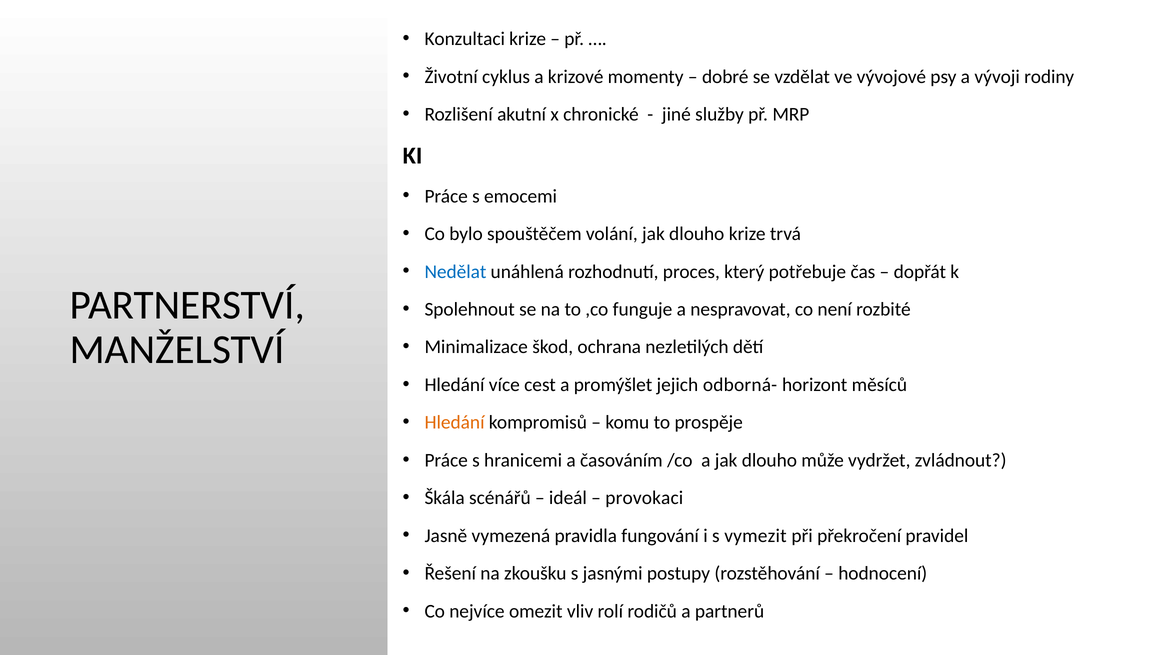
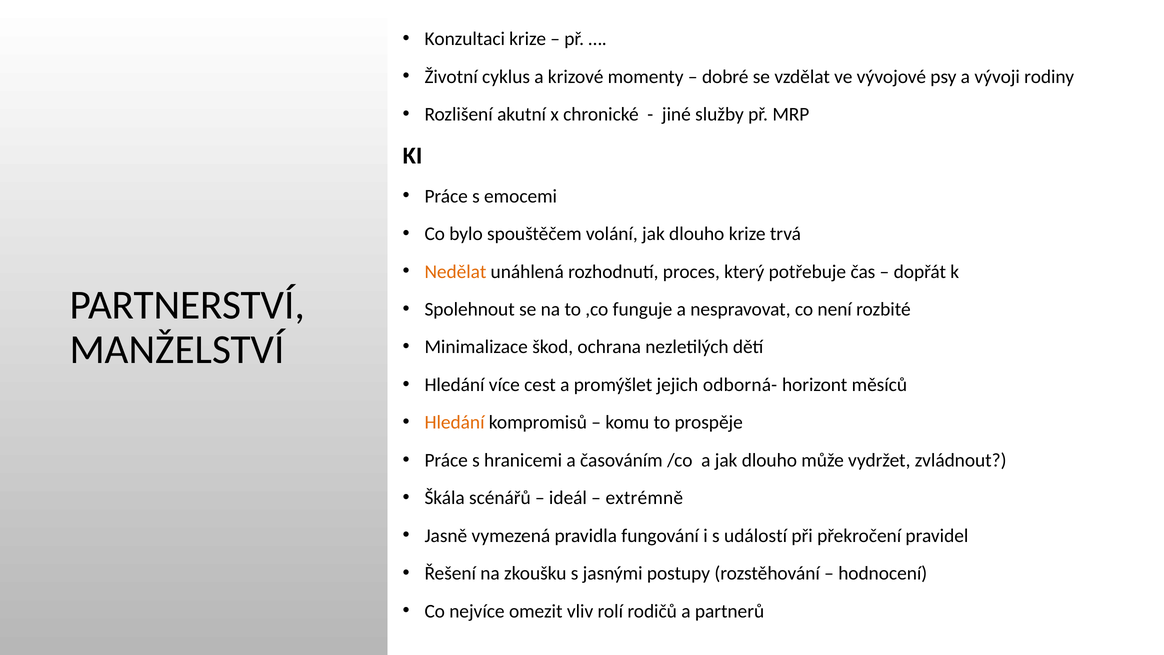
Nedělat colour: blue -> orange (455, 272)
provokaci: provokaci -> extrémně (644, 498)
vymezit: vymezit -> událostí (756, 535)
